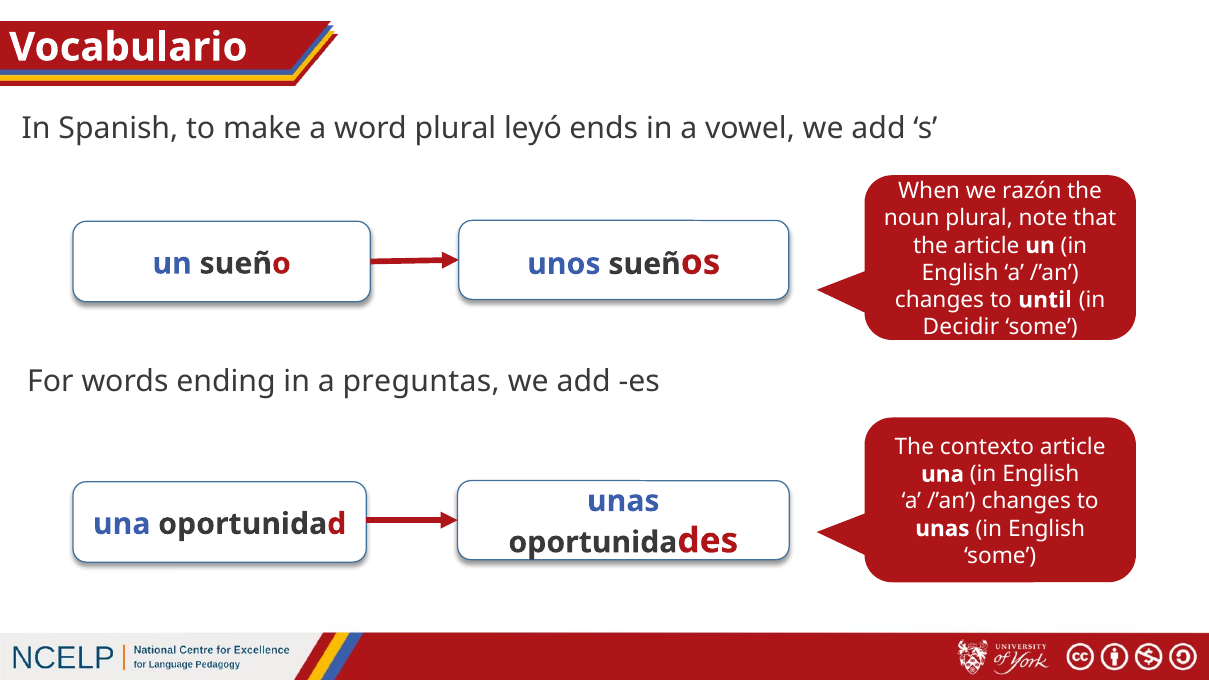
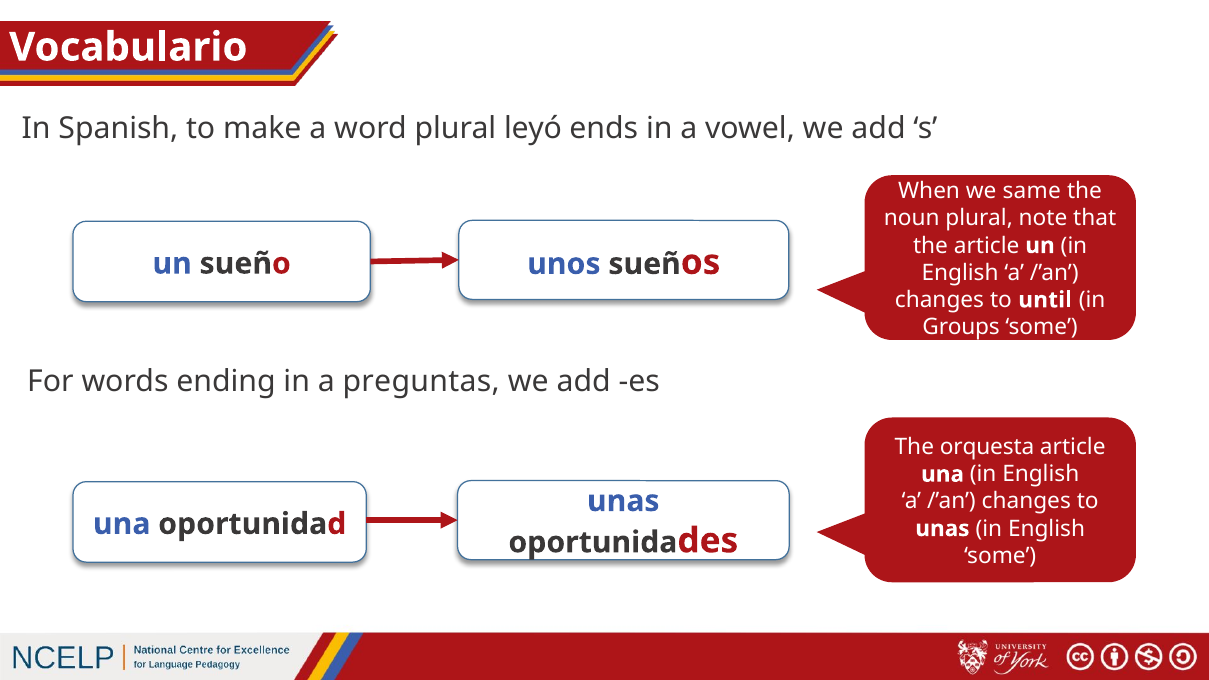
razón: razón -> same (1032, 191)
Decidir: Decidir -> Groups (961, 327)
contexto: contexto -> orquesta (987, 447)
